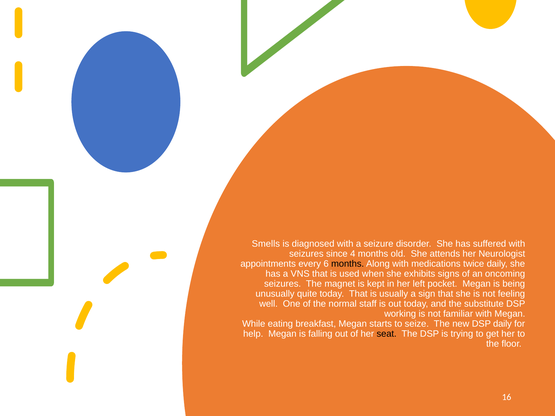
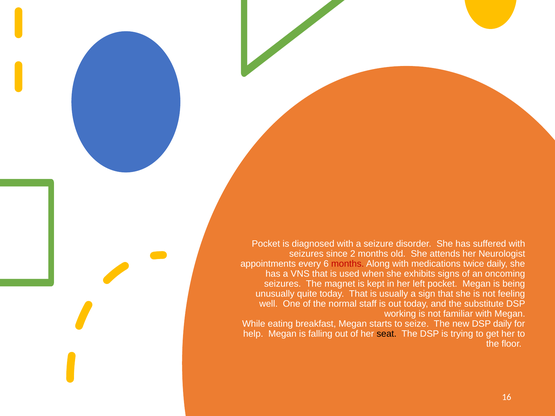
Smells: Smells -> Pocket (266, 244)
4: 4 -> 2 (353, 254)
months colour: black -> red (348, 264)
